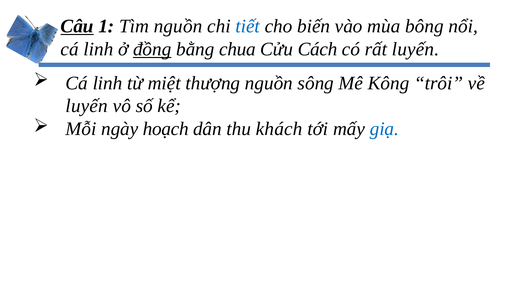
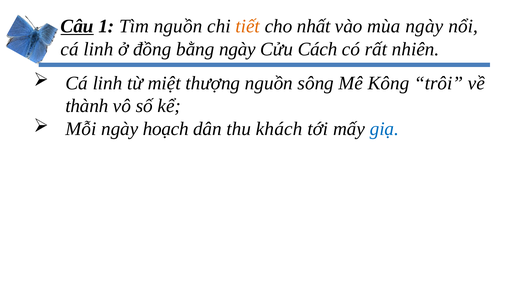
tiết colour: blue -> orange (248, 26)
biến: biến -> nhất (314, 26)
mùa bông: bông -> ngày (424, 26)
đồng underline: present -> none (152, 49)
bằng chua: chua -> ngày (237, 49)
rất luyến: luyến -> nhiên (416, 49)
luyến: luyến -> thành (87, 106)
